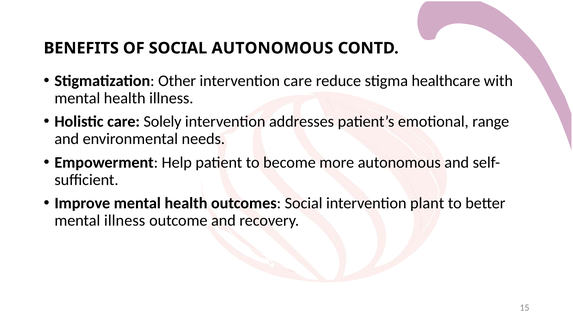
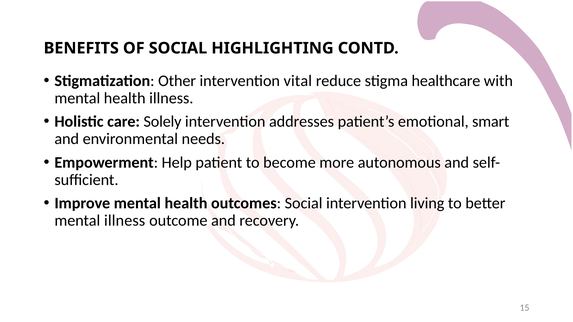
SOCIAL AUTONOMOUS: AUTONOMOUS -> HIGHLIGHTING (272, 48)
intervention care: care -> vital (298, 81)
range: range -> smart (491, 122)
plant: plant -> living (427, 203)
